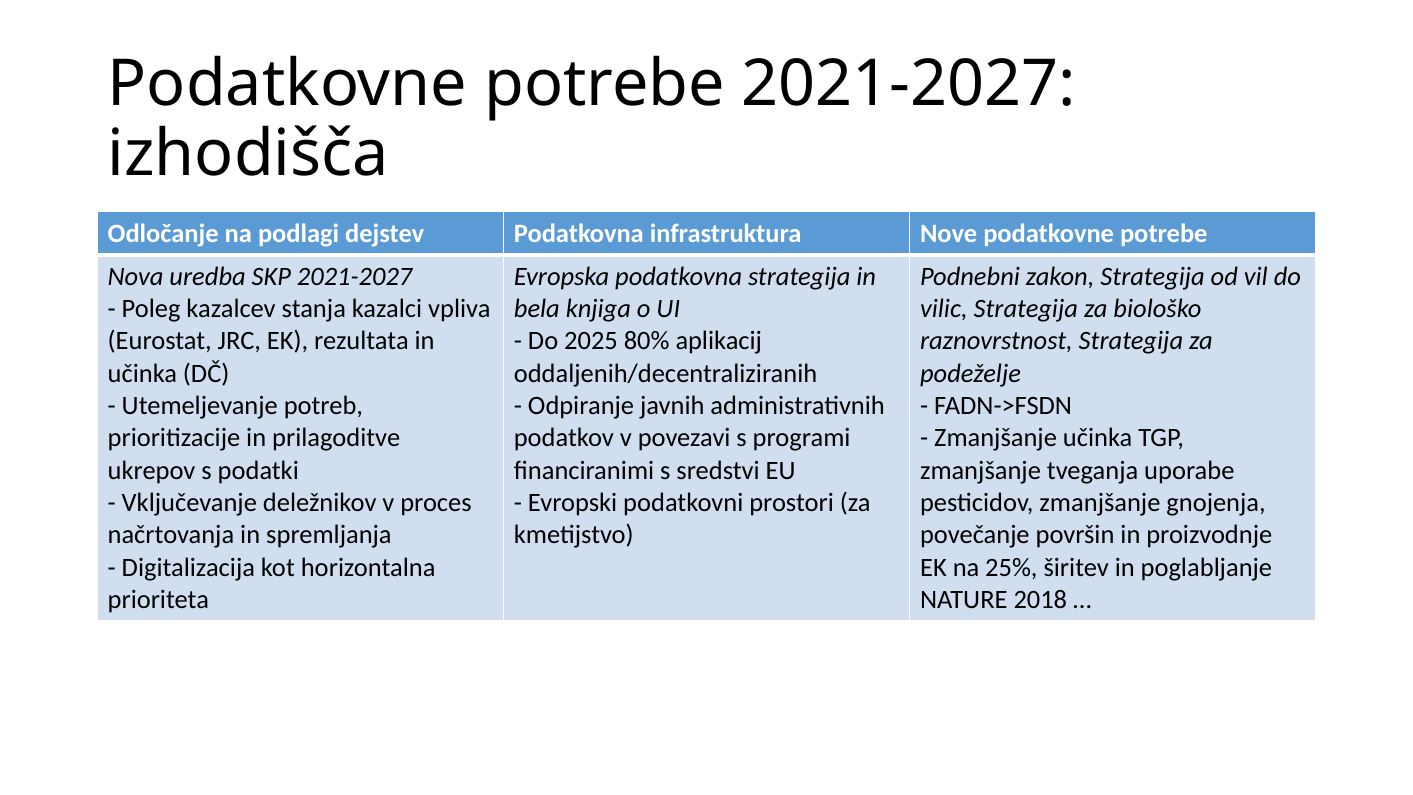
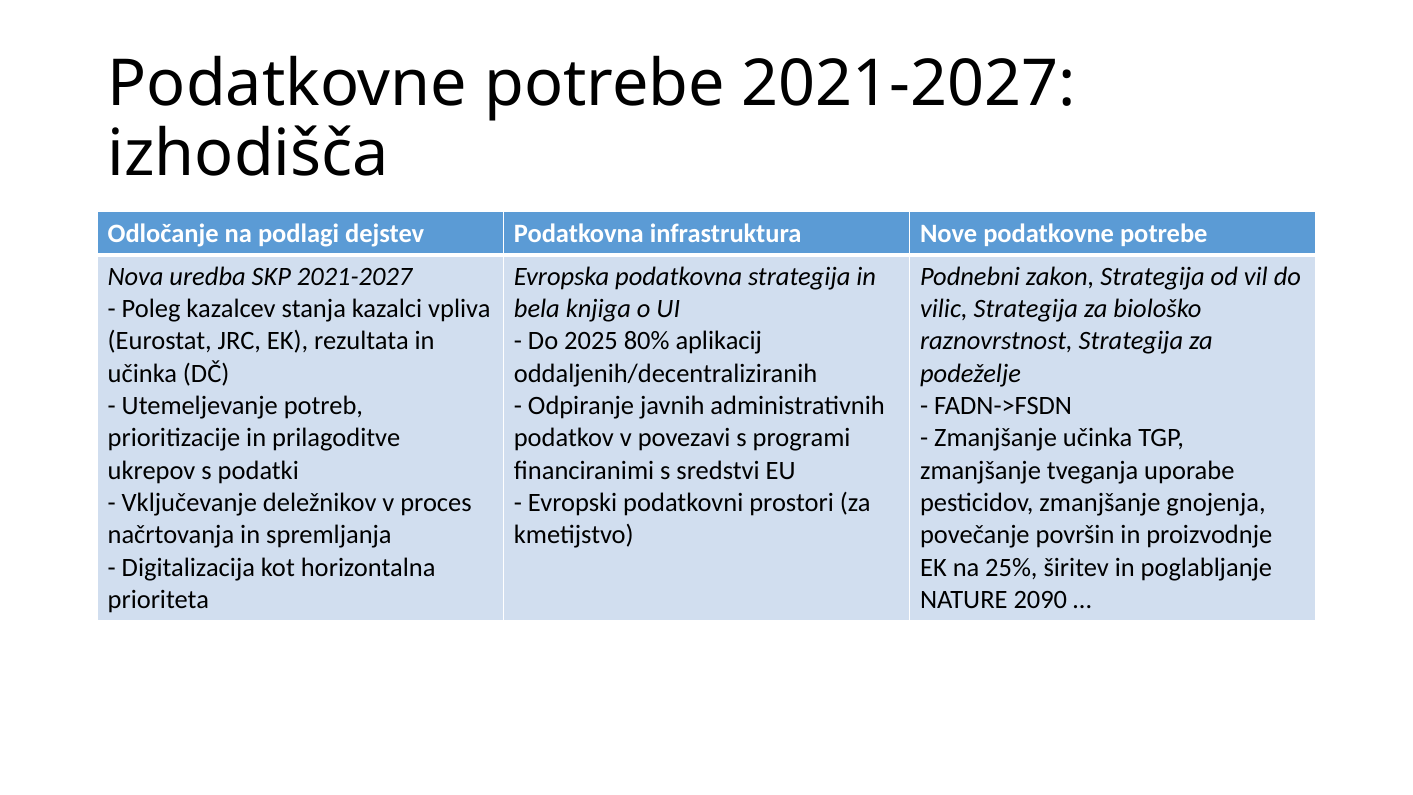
2018: 2018 -> 2090 (1040, 600)
